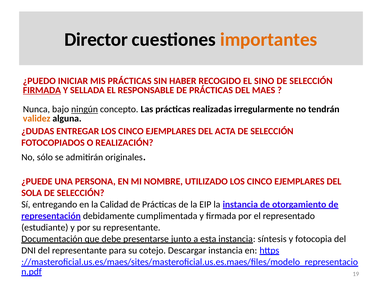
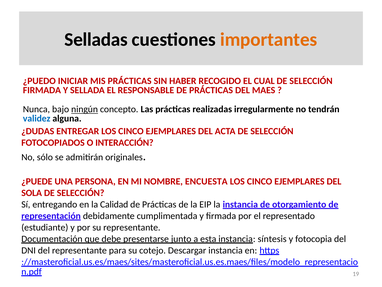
Director: Director -> Selladas (96, 40)
SINO: SINO -> CUAL (264, 81)
FIRMADA underline: present -> none (42, 90)
validez colour: orange -> blue (37, 118)
REALIZACIÓN: REALIZACIÓN -> INTERACCIÓN (124, 142)
UTILIZADO: UTILIZADO -> ENCUESTA (206, 181)
